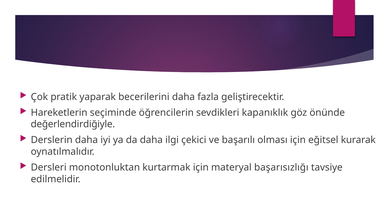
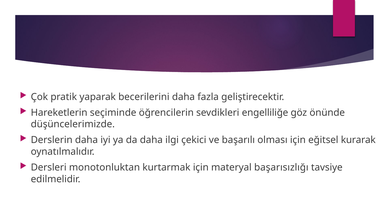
kapanıklık: kapanıklık -> engelliliğe (265, 112)
değerlendirdiğiyle: değerlendirdiğiyle -> düşüncelerimizde (73, 124)
